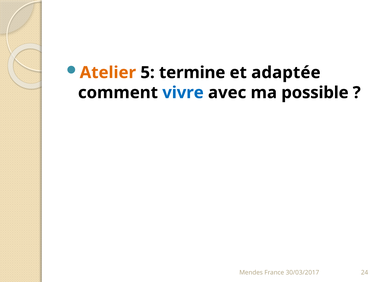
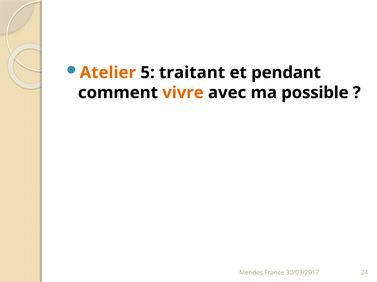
termine: termine -> traitant (192, 73)
adaptée: adaptée -> pendant (286, 73)
vivre colour: blue -> orange (183, 93)
